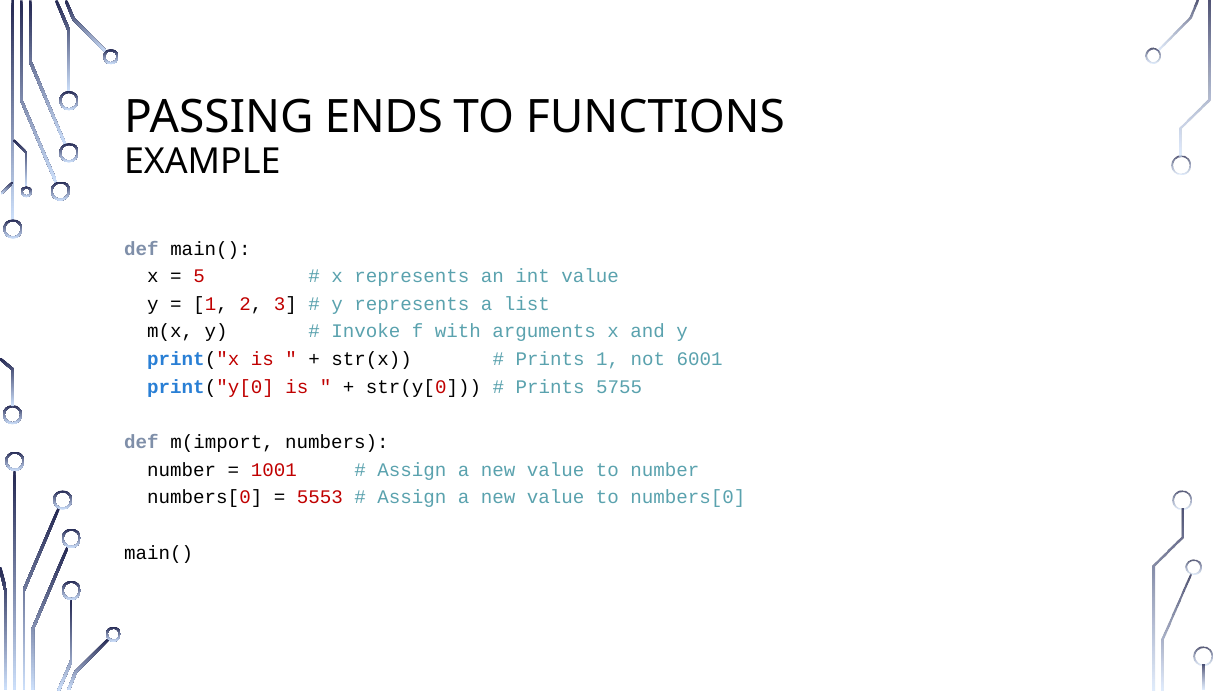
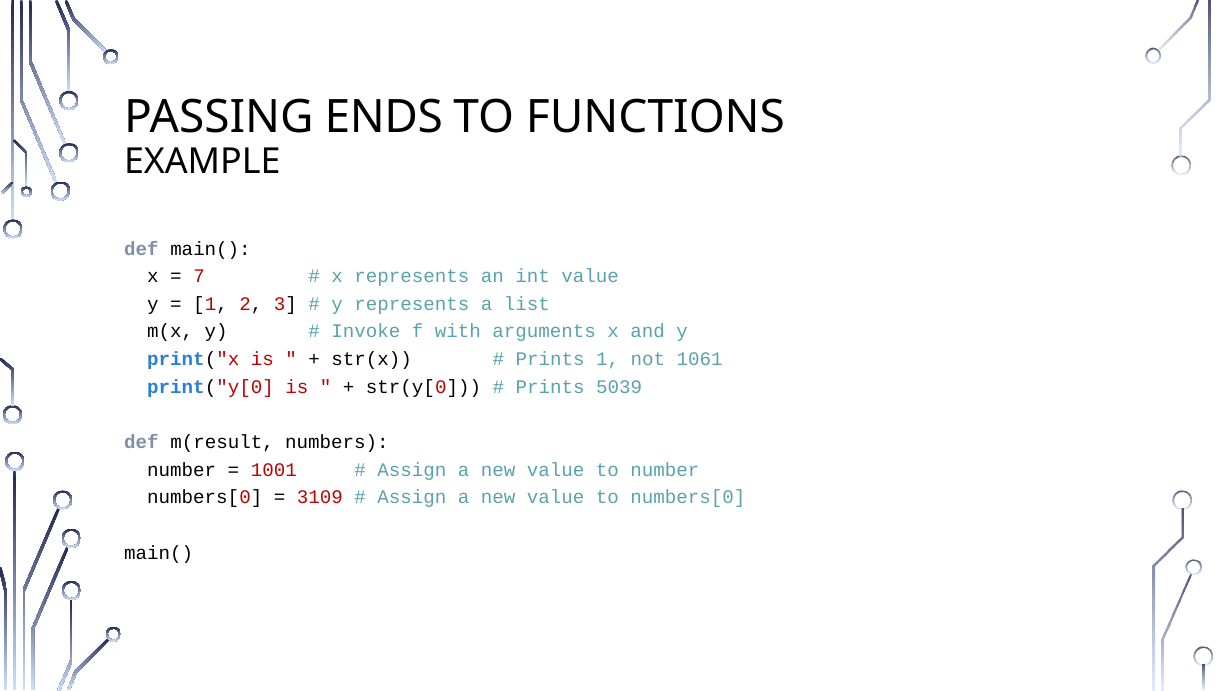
5: 5 -> 7 (199, 276)
6001: 6001 -> 1061 (700, 359)
5755: 5755 -> 5039 (619, 387)
m(import: m(import -> m(result (222, 442)
5553: 5553 -> 3109 (320, 497)
